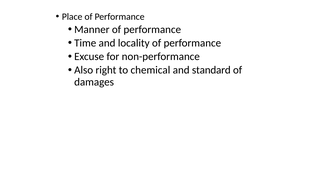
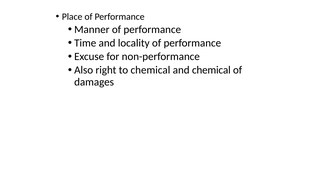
and standard: standard -> chemical (211, 70)
